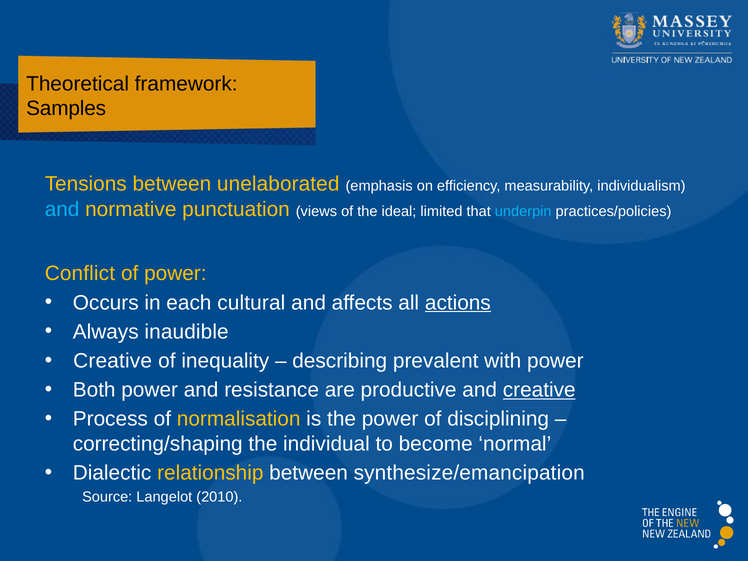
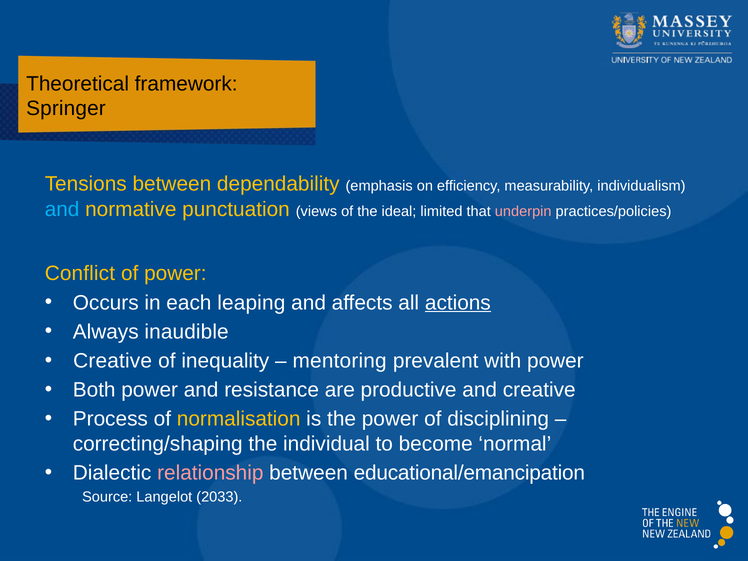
Samples: Samples -> Springer (66, 109)
unelaborated: unelaborated -> dependability (278, 184)
underpin colour: light blue -> pink (523, 212)
cultural: cultural -> leaping (251, 303)
describing: describing -> mentoring (340, 361)
creative underline: present -> none (539, 390)
relationship colour: yellow -> pink (210, 473)
synthesize/emancipation: synthesize/emancipation -> educational/emancipation (469, 473)
2010: 2010 -> 2033 (219, 497)
